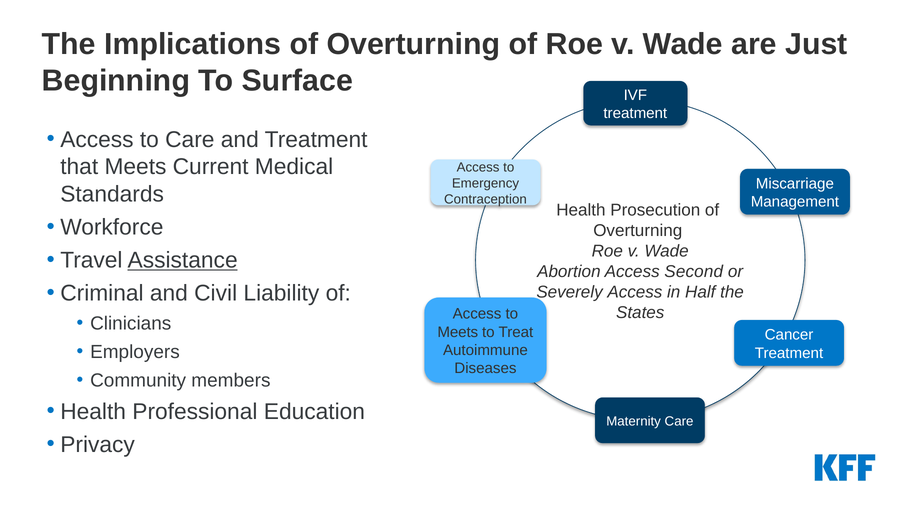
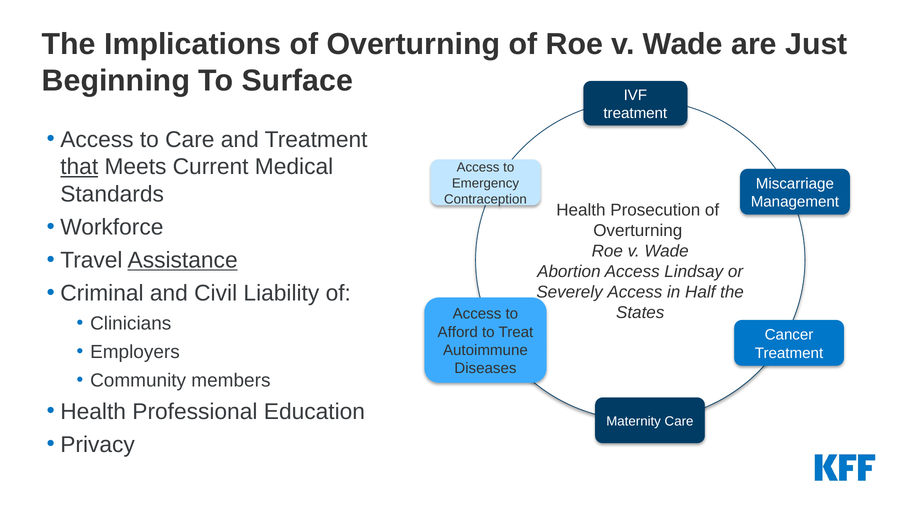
that underline: none -> present (79, 167)
Second: Second -> Lindsay (694, 271)
Meets: Meets -> Afford (458, 332)
